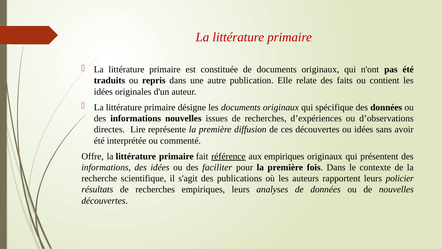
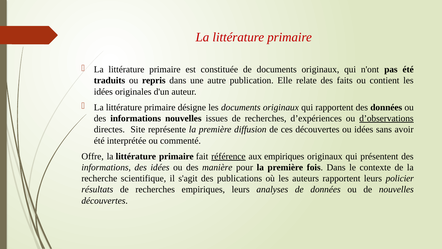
qui spécifique: spécifique -> rapportent (334, 107)
d’observations underline: none -> present (386, 118)
Lire: Lire -> Site (138, 129)
faciliter: faciliter -> manière (217, 167)
